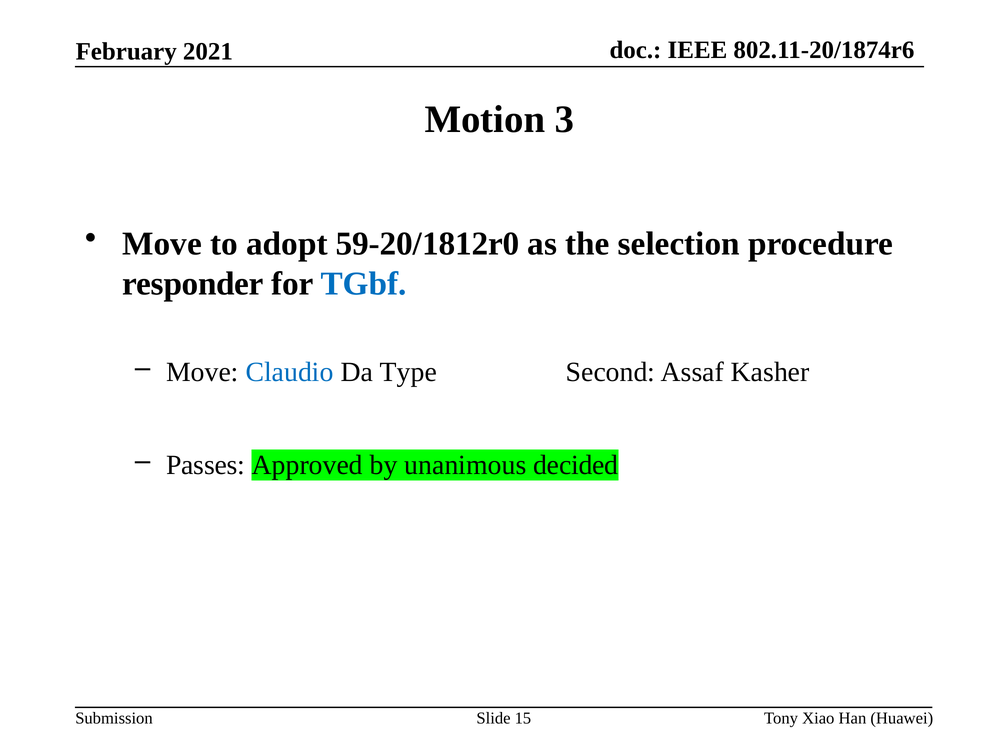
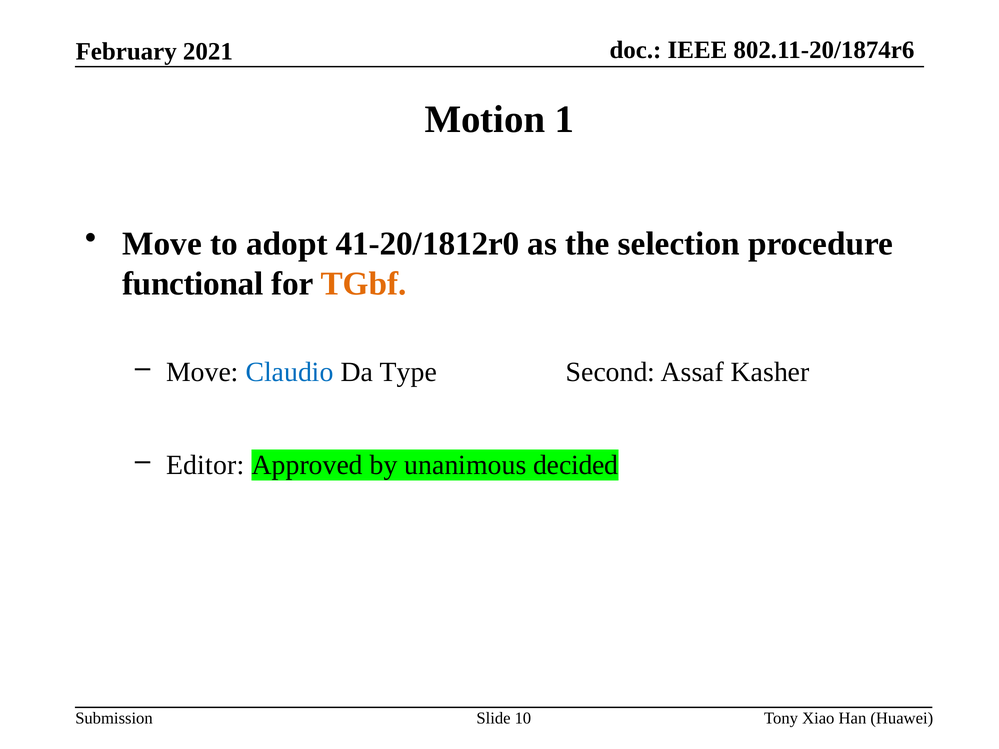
3: 3 -> 1 (565, 119)
59-20/1812r0: 59-20/1812r0 -> 41-20/1812r0 (428, 244)
responder: responder -> functional (193, 284)
TGbf colour: blue -> orange (364, 284)
Passes: Passes -> Editor (205, 465)
15: 15 -> 10 (523, 719)
